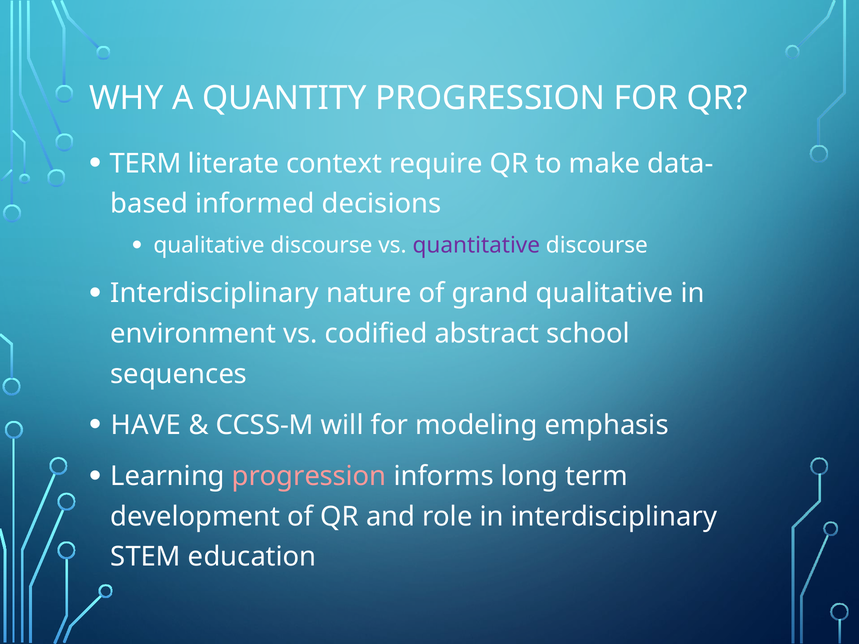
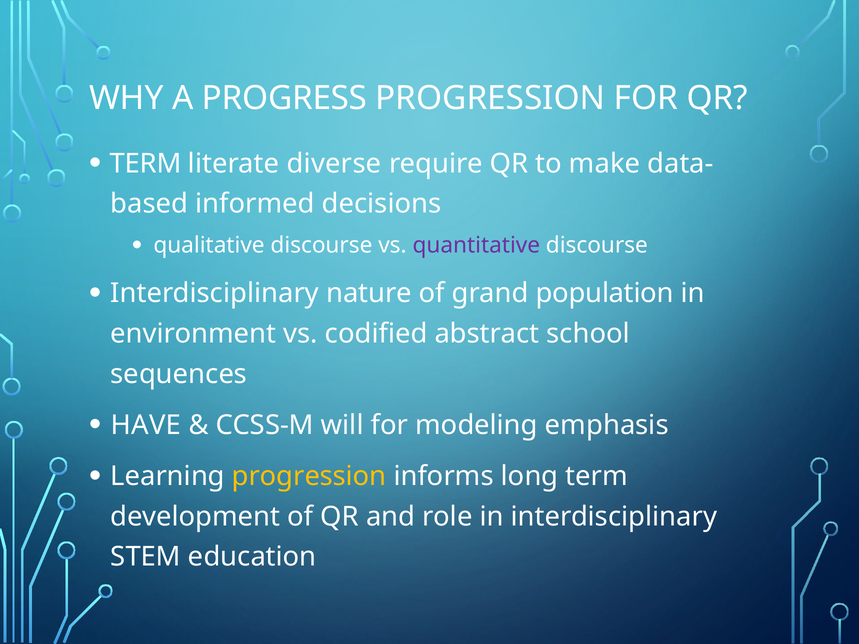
QUANTITY: QUANTITY -> PROGRESS (285, 98)
context: context -> diverse (334, 164)
grand qualitative: qualitative -> population (605, 294)
progression colour: pink -> yellow (309, 476)
